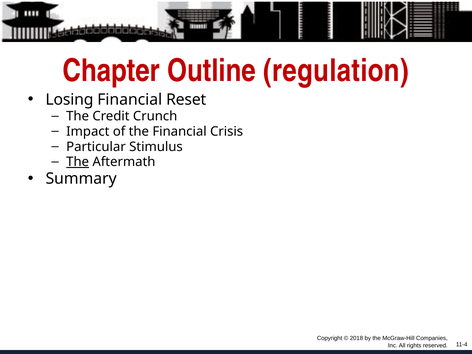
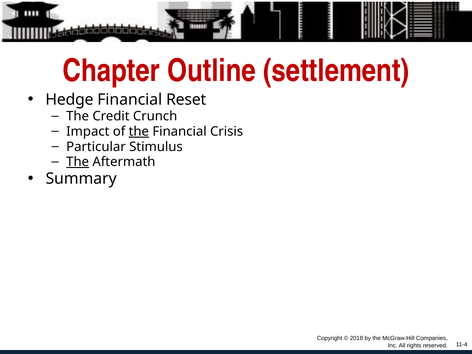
regulation: regulation -> settlement (336, 71)
Losing: Losing -> Hedge (69, 100)
the underline: none -> present (139, 131)
